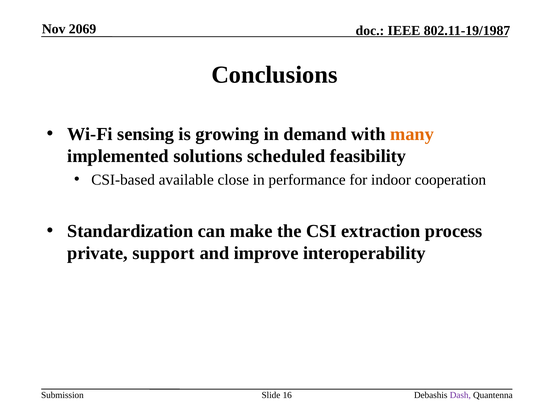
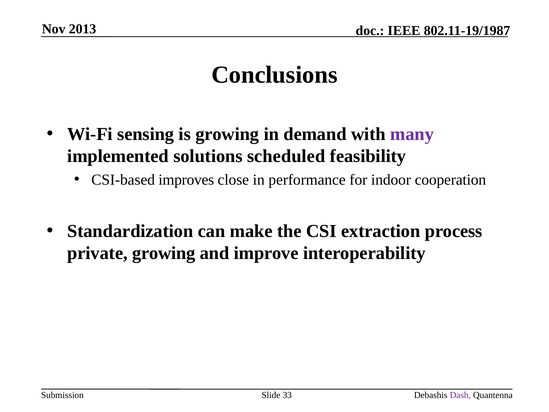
2069: 2069 -> 2013 (83, 29)
many colour: orange -> purple (412, 134)
available: available -> improves (186, 180)
private support: support -> growing (164, 253)
16: 16 -> 33 (287, 395)
